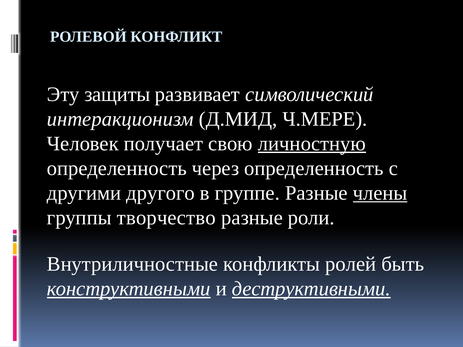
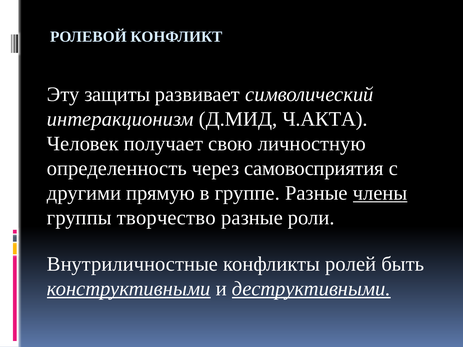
Ч.МЕРЕ: Ч.МЕРЕ -> Ч.АКТА (325, 119)
личностную underline: present -> none (312, 144)
через определенность: определенность -> самовосприятия (314, 168)
другого: другого -> прямую (161, 193)
